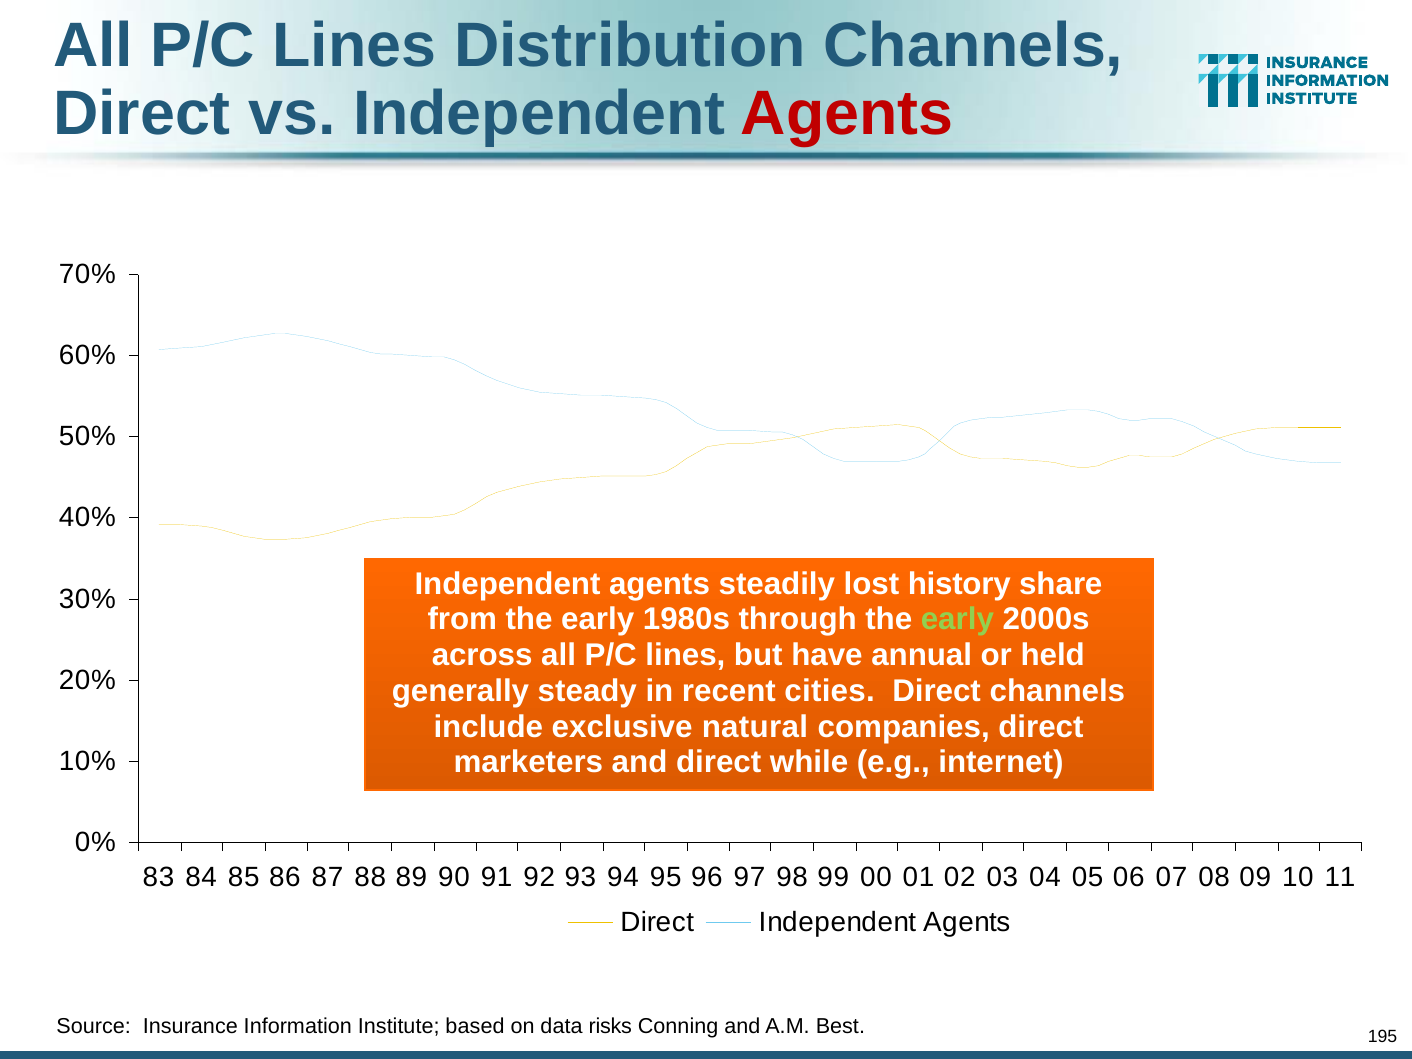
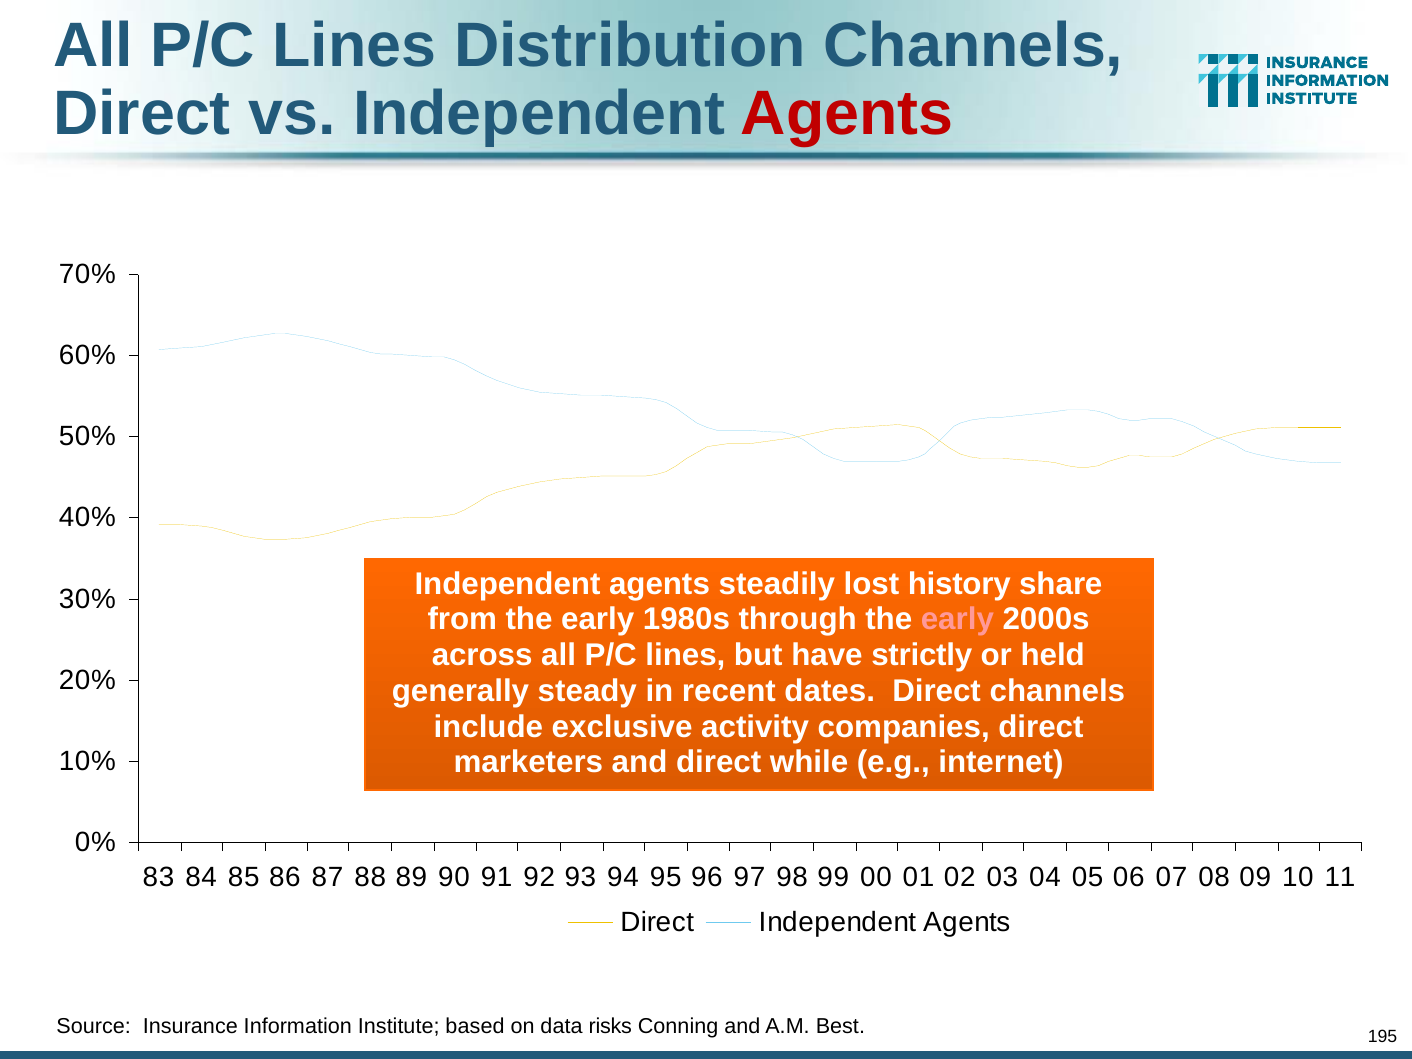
early colour: light green -> pink (957, 619)
annual: annual -> strictly (922, 655)
cities: cities -> dates (830, 691)
natural: natural -> activity (755, 727)
